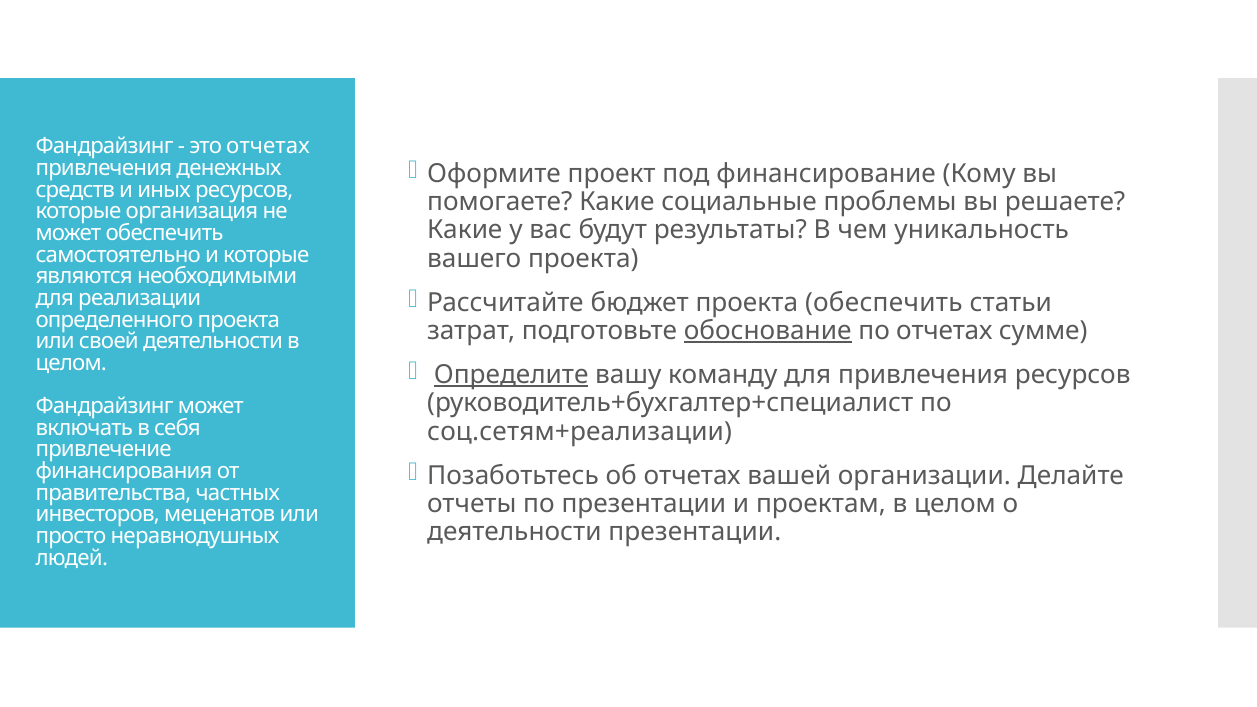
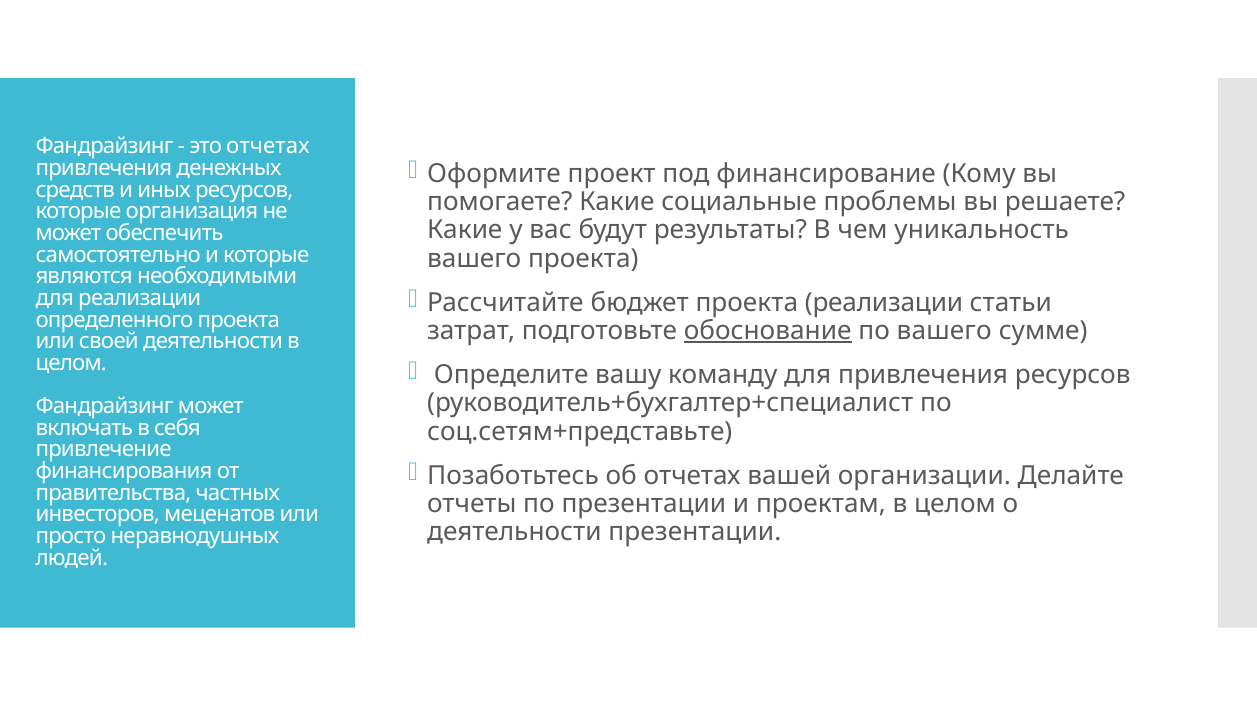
проекта обеспечить: обеспечить -> реализации (884, 303)
по отчетах: отчетах -> вашего (944, 331)
Определите underline: present -> none (511, 375)
соц.сетям+реализации: соц.сетям+реализации -> соц.сетям+представьте (580, 431)
